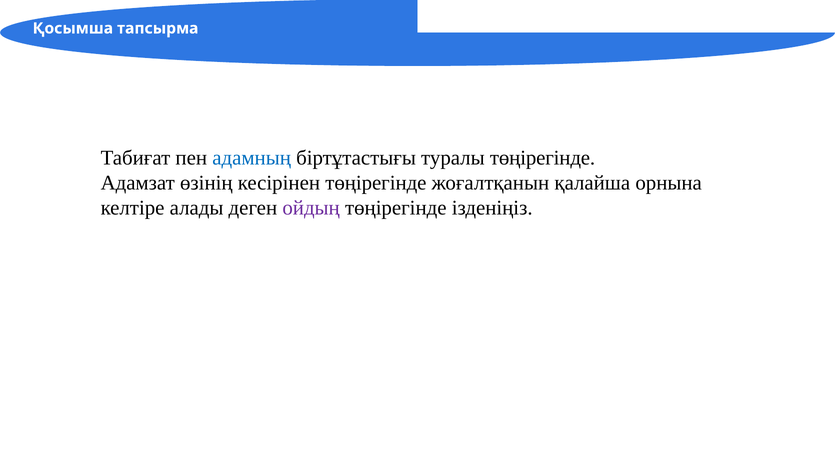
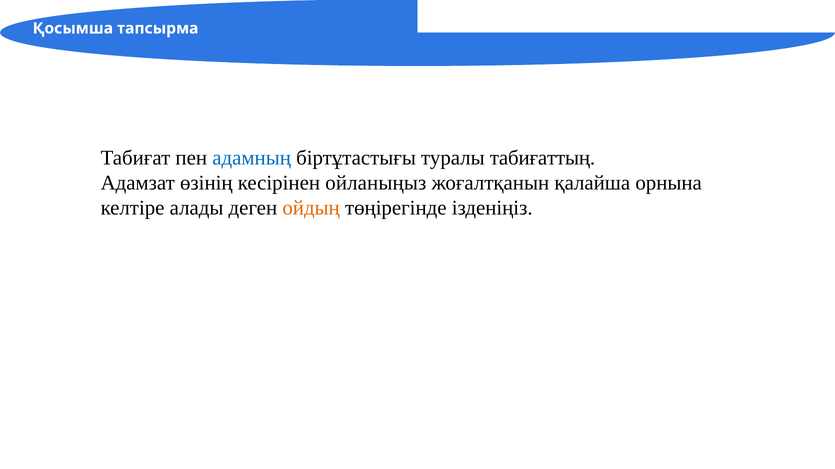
туралы төңірегінде: төңірегінде -> табиғаттың (543, 158)
кесірінен төңірегінде: төңірегінде -> ойланыңыз (376, 183)
ойдың colour: purple -> orange (311, 208)
